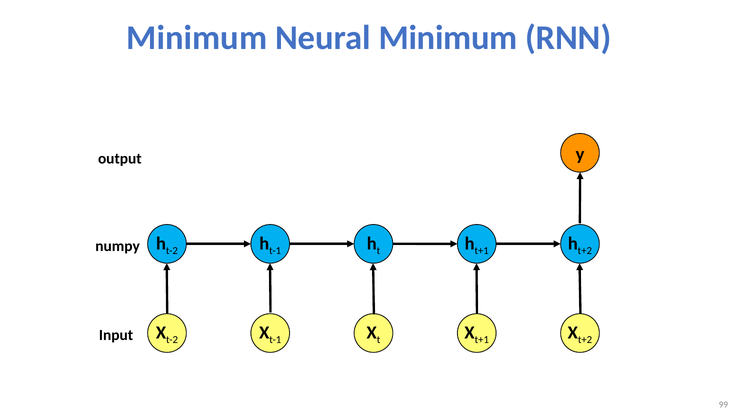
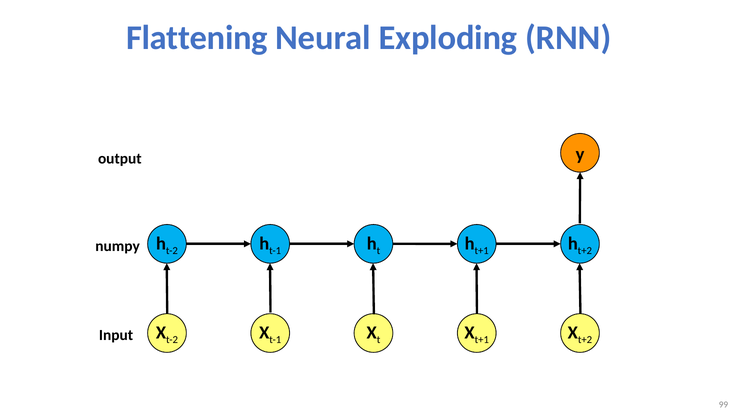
Minimum: Minimum -> Flattening (197, 38)
Neural Minimum: Minimum -> Exploding (448, 38)
